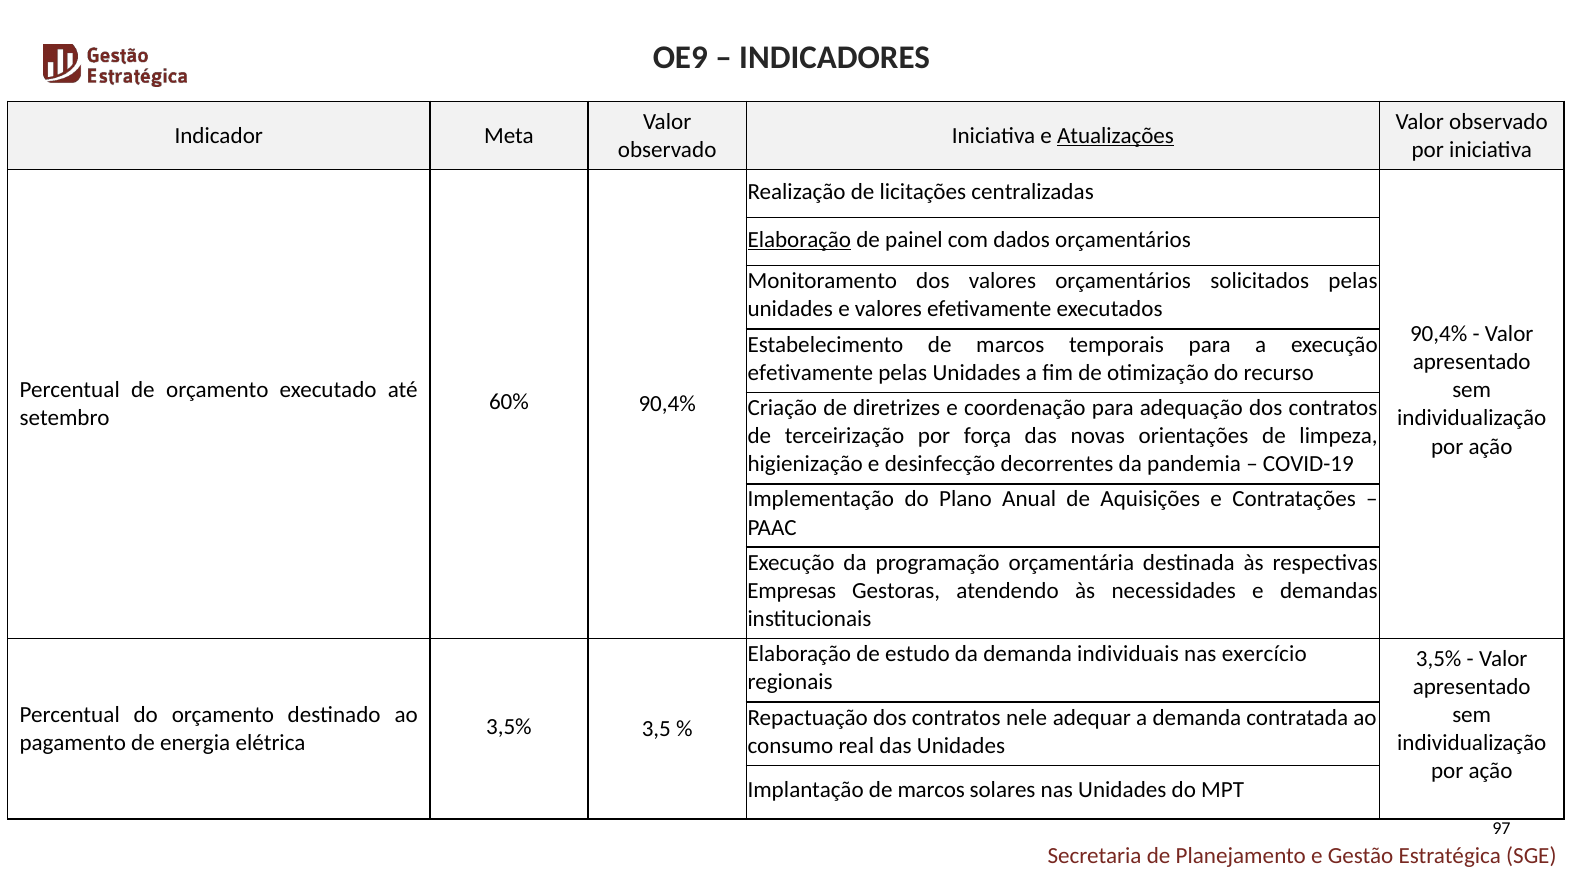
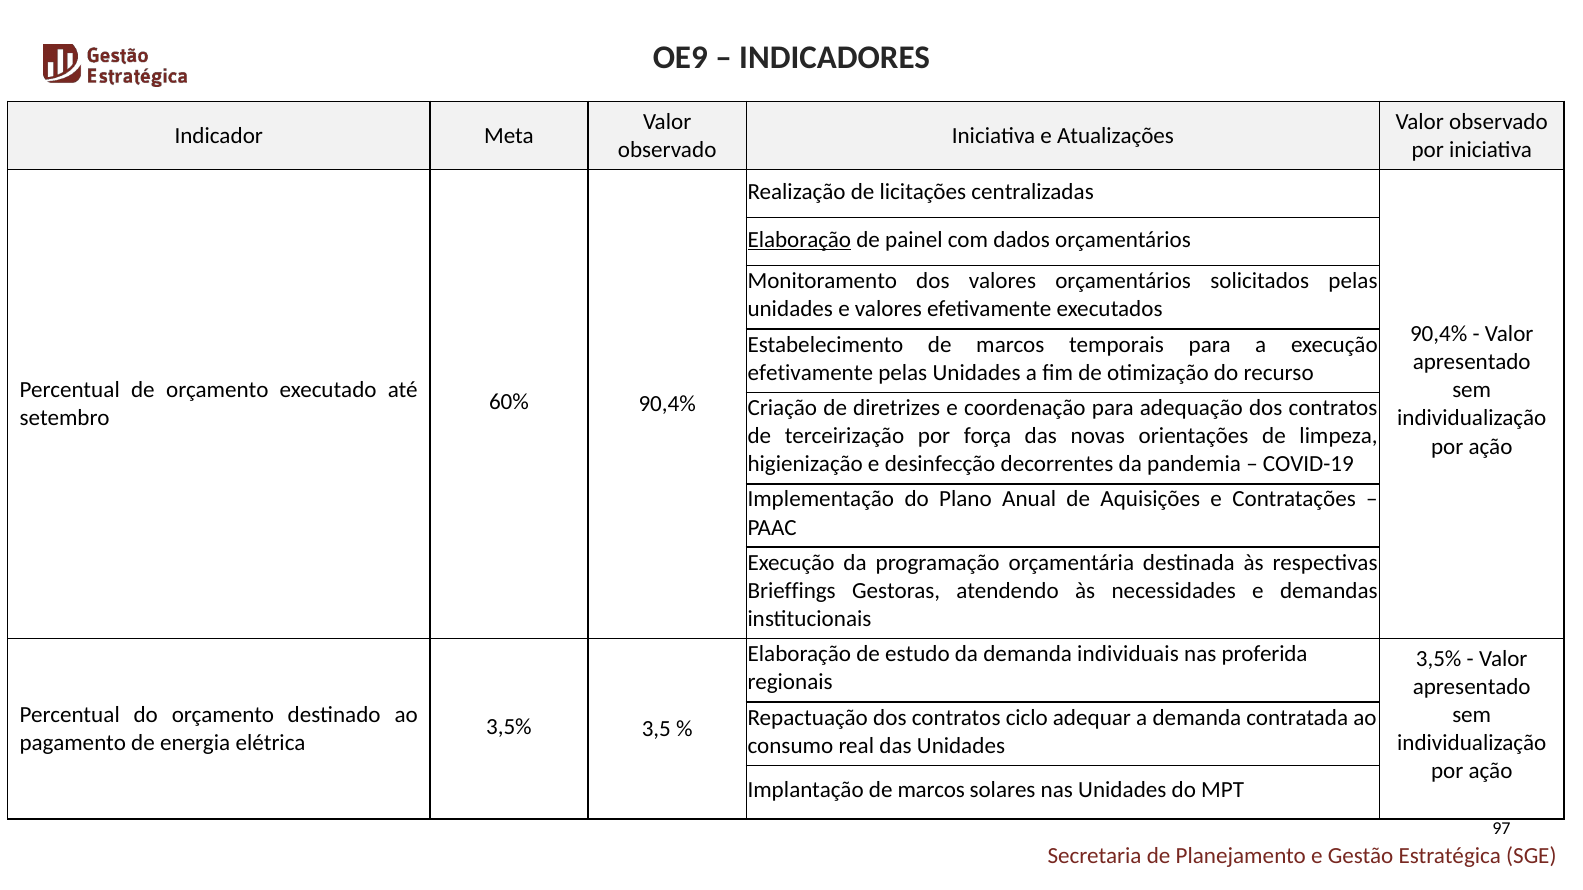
Atualizações underline: present -> none (1115, 136)
Empresas: Empresas -> Brieffings (792, 591)
exercício: exercício -> proferida (1265, 654)
nele: nele -> ciclo (1027, 718)
